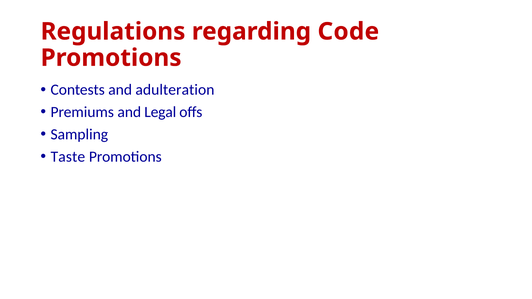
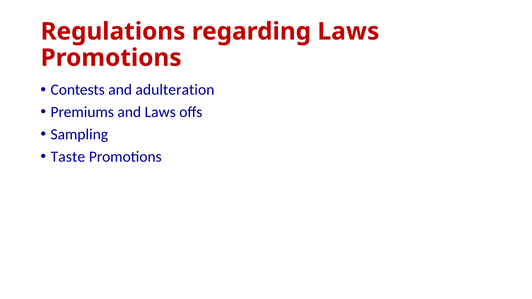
regarding Code: Code -> Laws (348, 32)
and Legal: Legal -> Laws (160, 112)
